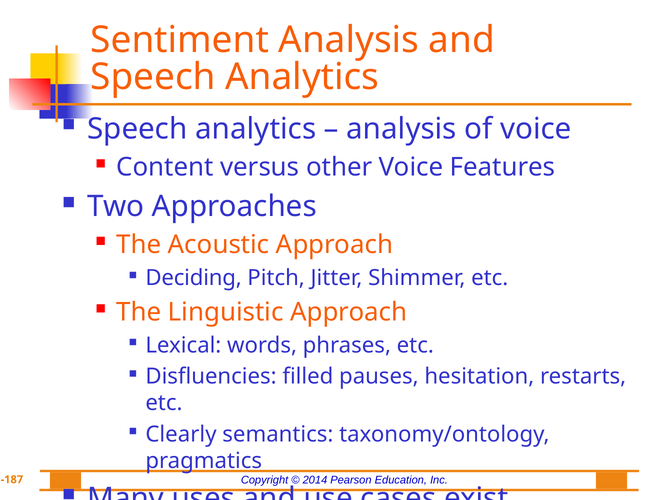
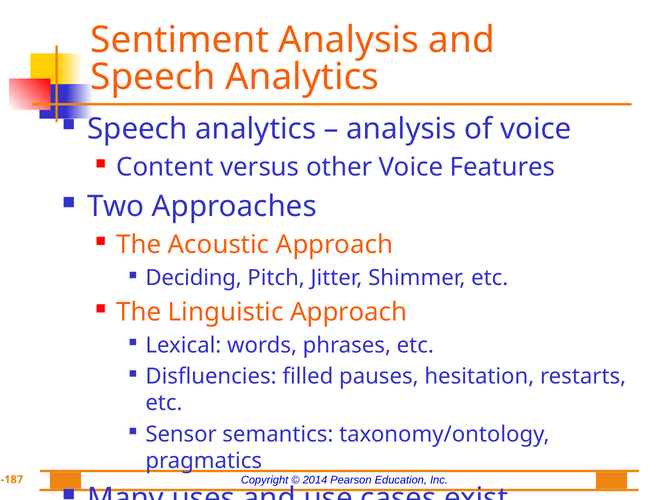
Clearly: Clearly -> Sensor (181, 434)
